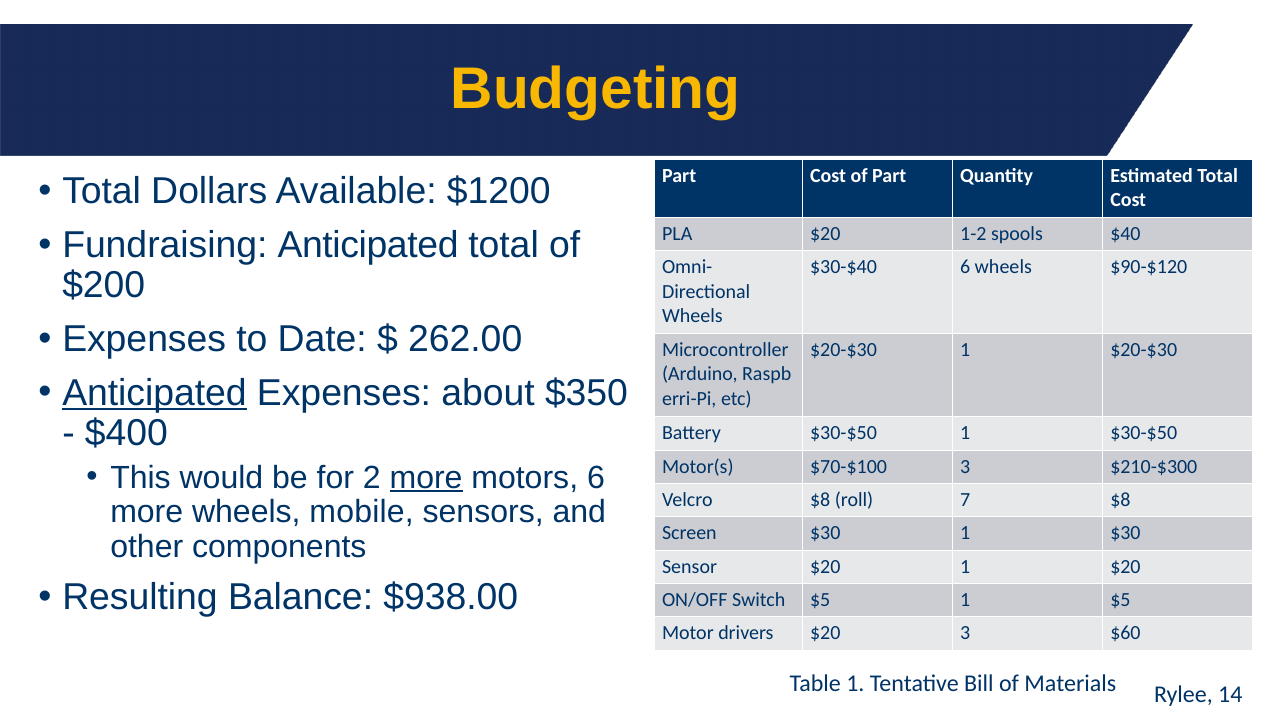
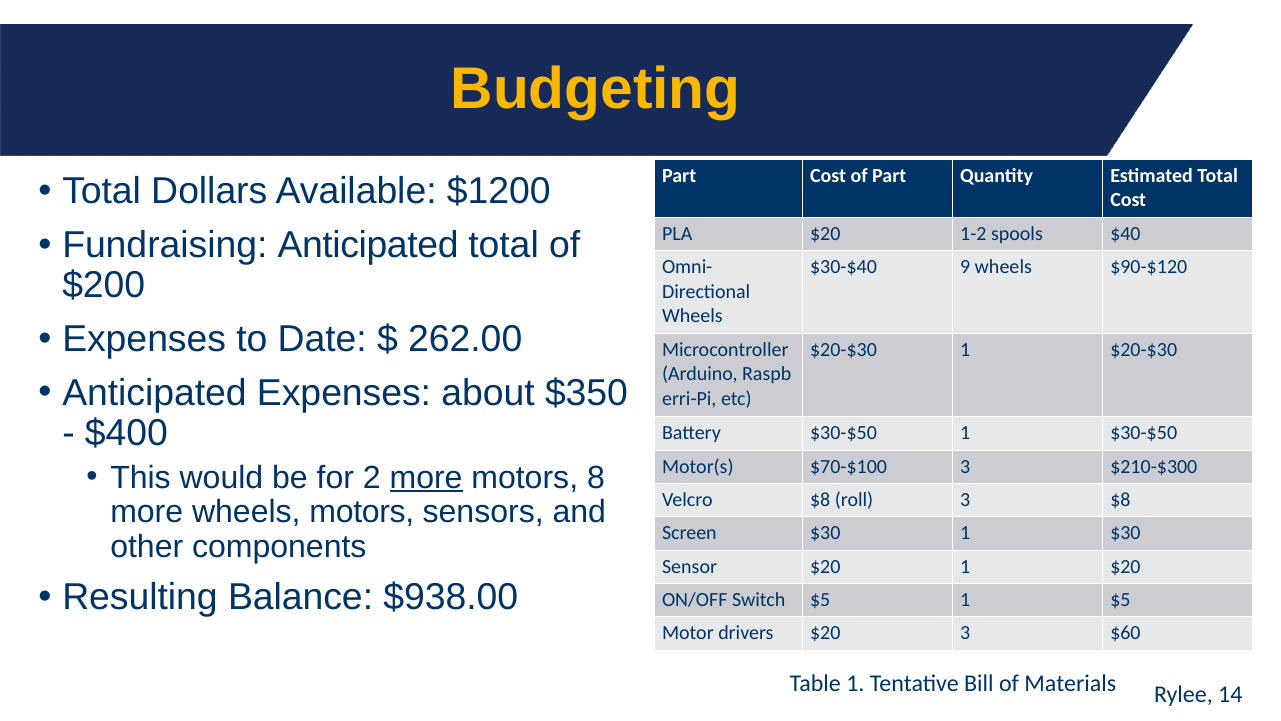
6: 6 -> 9 (965, 267)
Anticipated underline: present -> none (155, 393)
motors 6: 6 -> 8 (596, 477)
7: 7 -> 3 (965, 500)
wheels mobile: mobile -> motors (362, 512)
